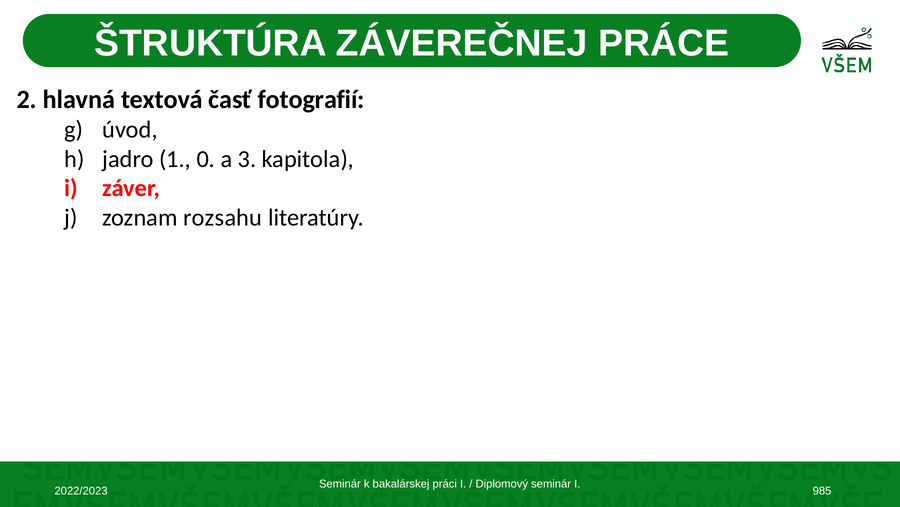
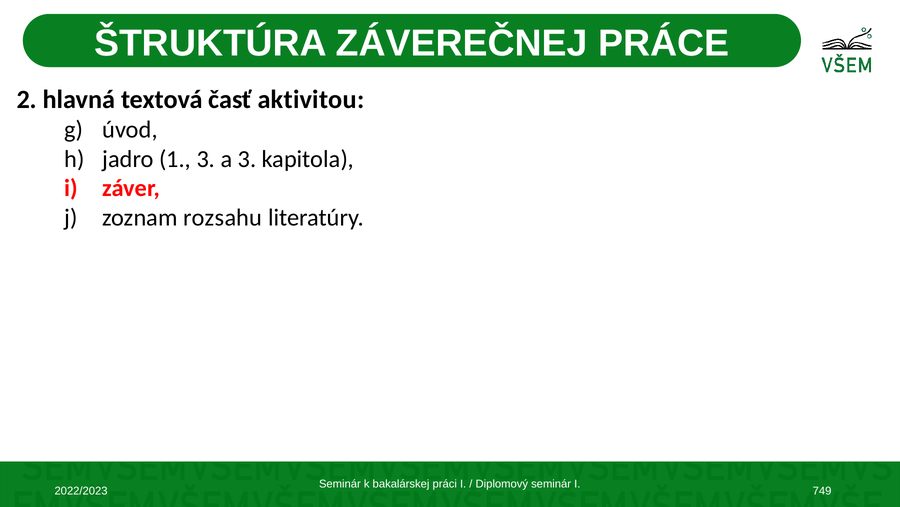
fotografií: fotografií -> aktivitou (311, 99)
1 0: 0 -> 3 (206, 159)
985: 985 -> 749 (822, 491)
